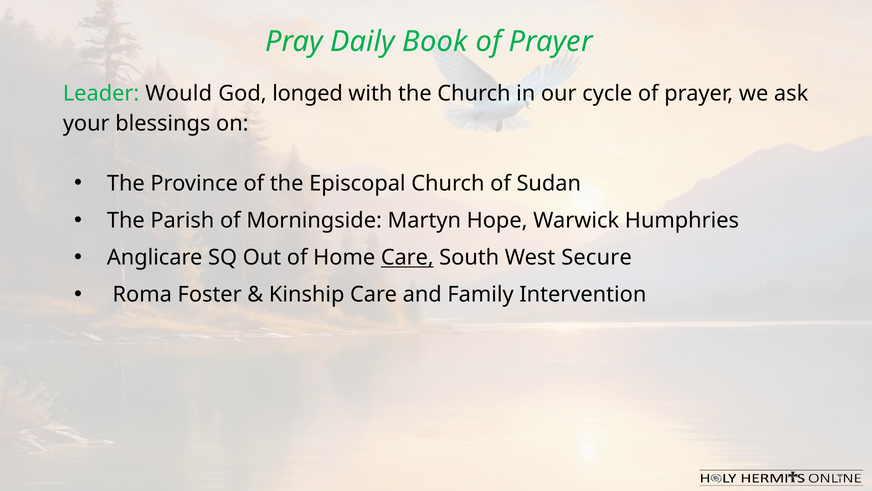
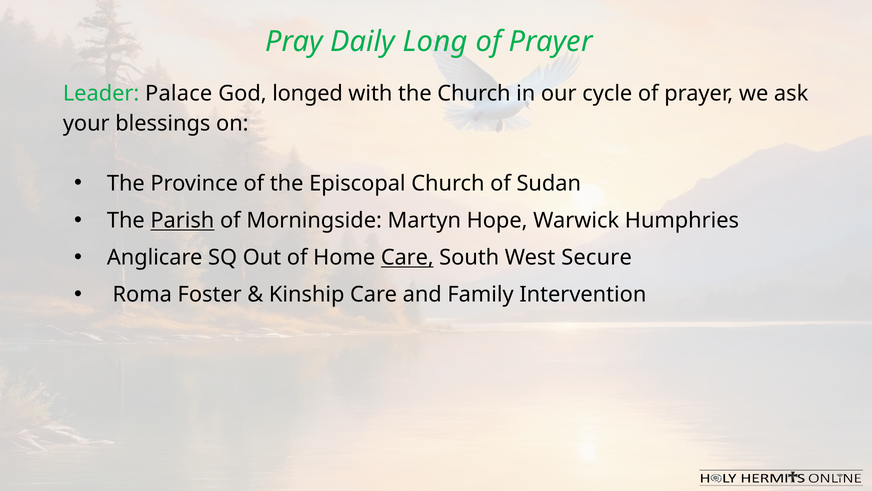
Book: Book -> Long (435, 42)
Would: Would -> Palace (179, 93)
Parish underline: none -> present (182, 220)
